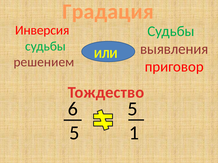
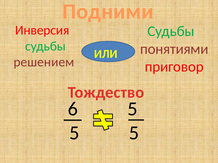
Градация: Градация -> Подними (108, 12)
выявления: выявления -> понятиями (174, 49)
1: 1 -> 5 (134, 133)
